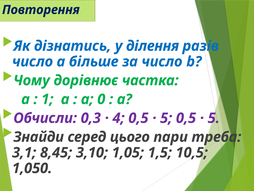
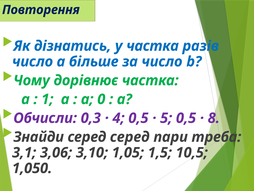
у ділення: ділення -> частка (153, 46)
5: 5 -> 8 (214, 118)
серед цього: цього -> серед (130, 137)
8,45: 8,45 -> 3,06 (56, 152)
